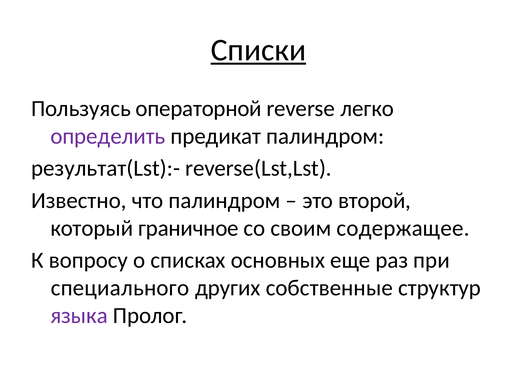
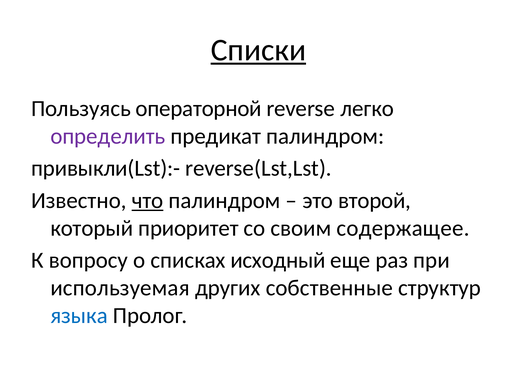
результат(Lst):-: результат(Lst):- -> привыкли(Lst):- (106, 168)
что underline: none -> present (148, 200)
граничное: граничное -> приоритет (188, 228)
основных: основных -> исходный (278, 260)
специального: специального -> используемая (120, 288)
языка colour: purple -> blue (79, 315)
